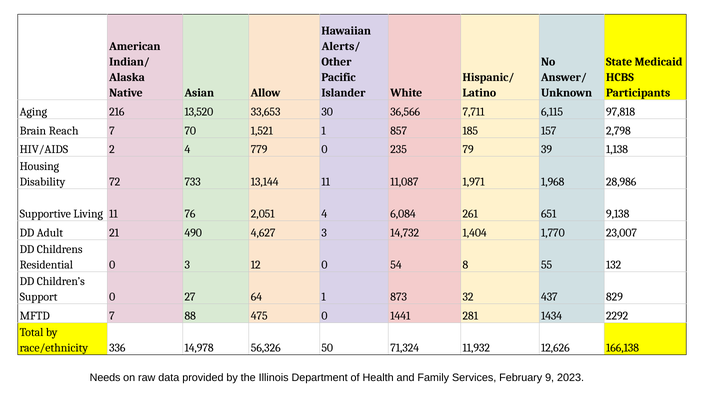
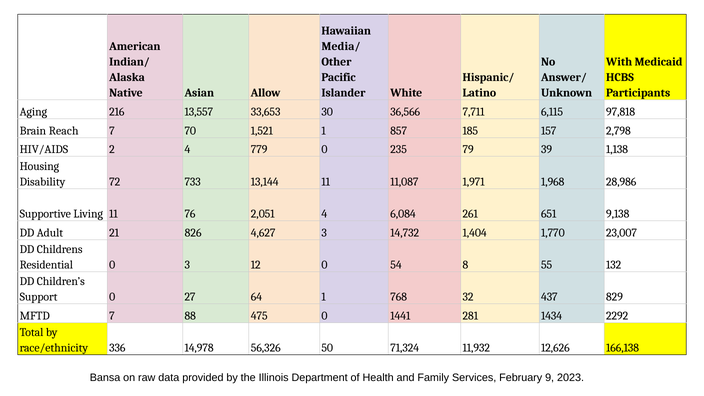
Alerts/: Alerts/ -> Media/ (341, 47)
State: State -> With (619, 62)
13,520: 13,520 -> 13,557 (199, 112)
490: 490 -> 826 (193, 233)
873: 873 -> 768 (399, 297)
Needs: Needs -> Bansa (105, 378)
